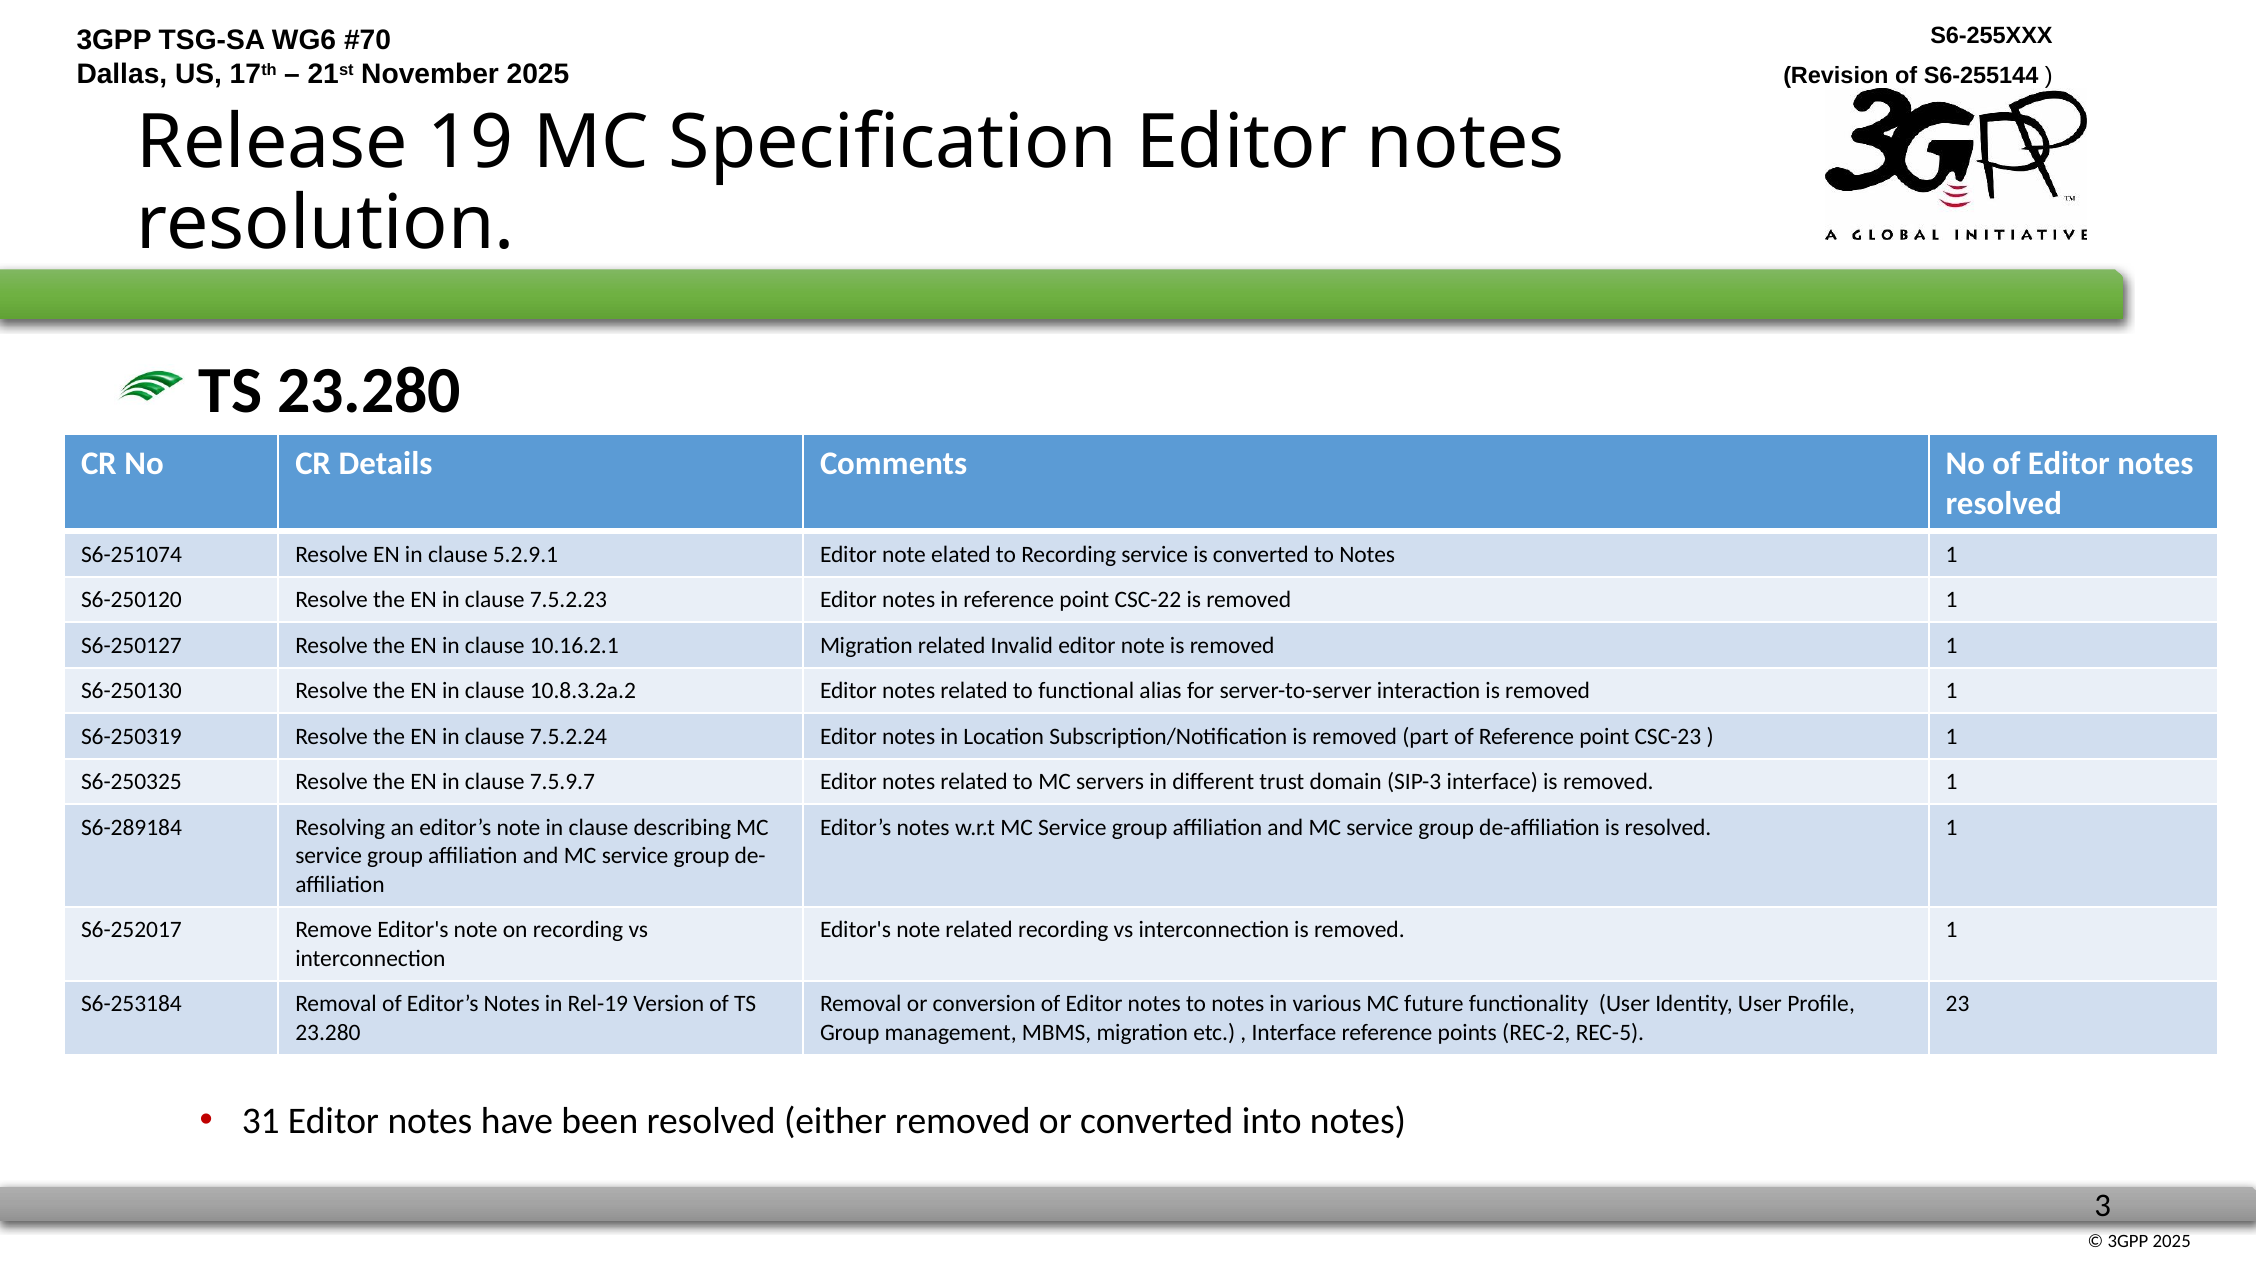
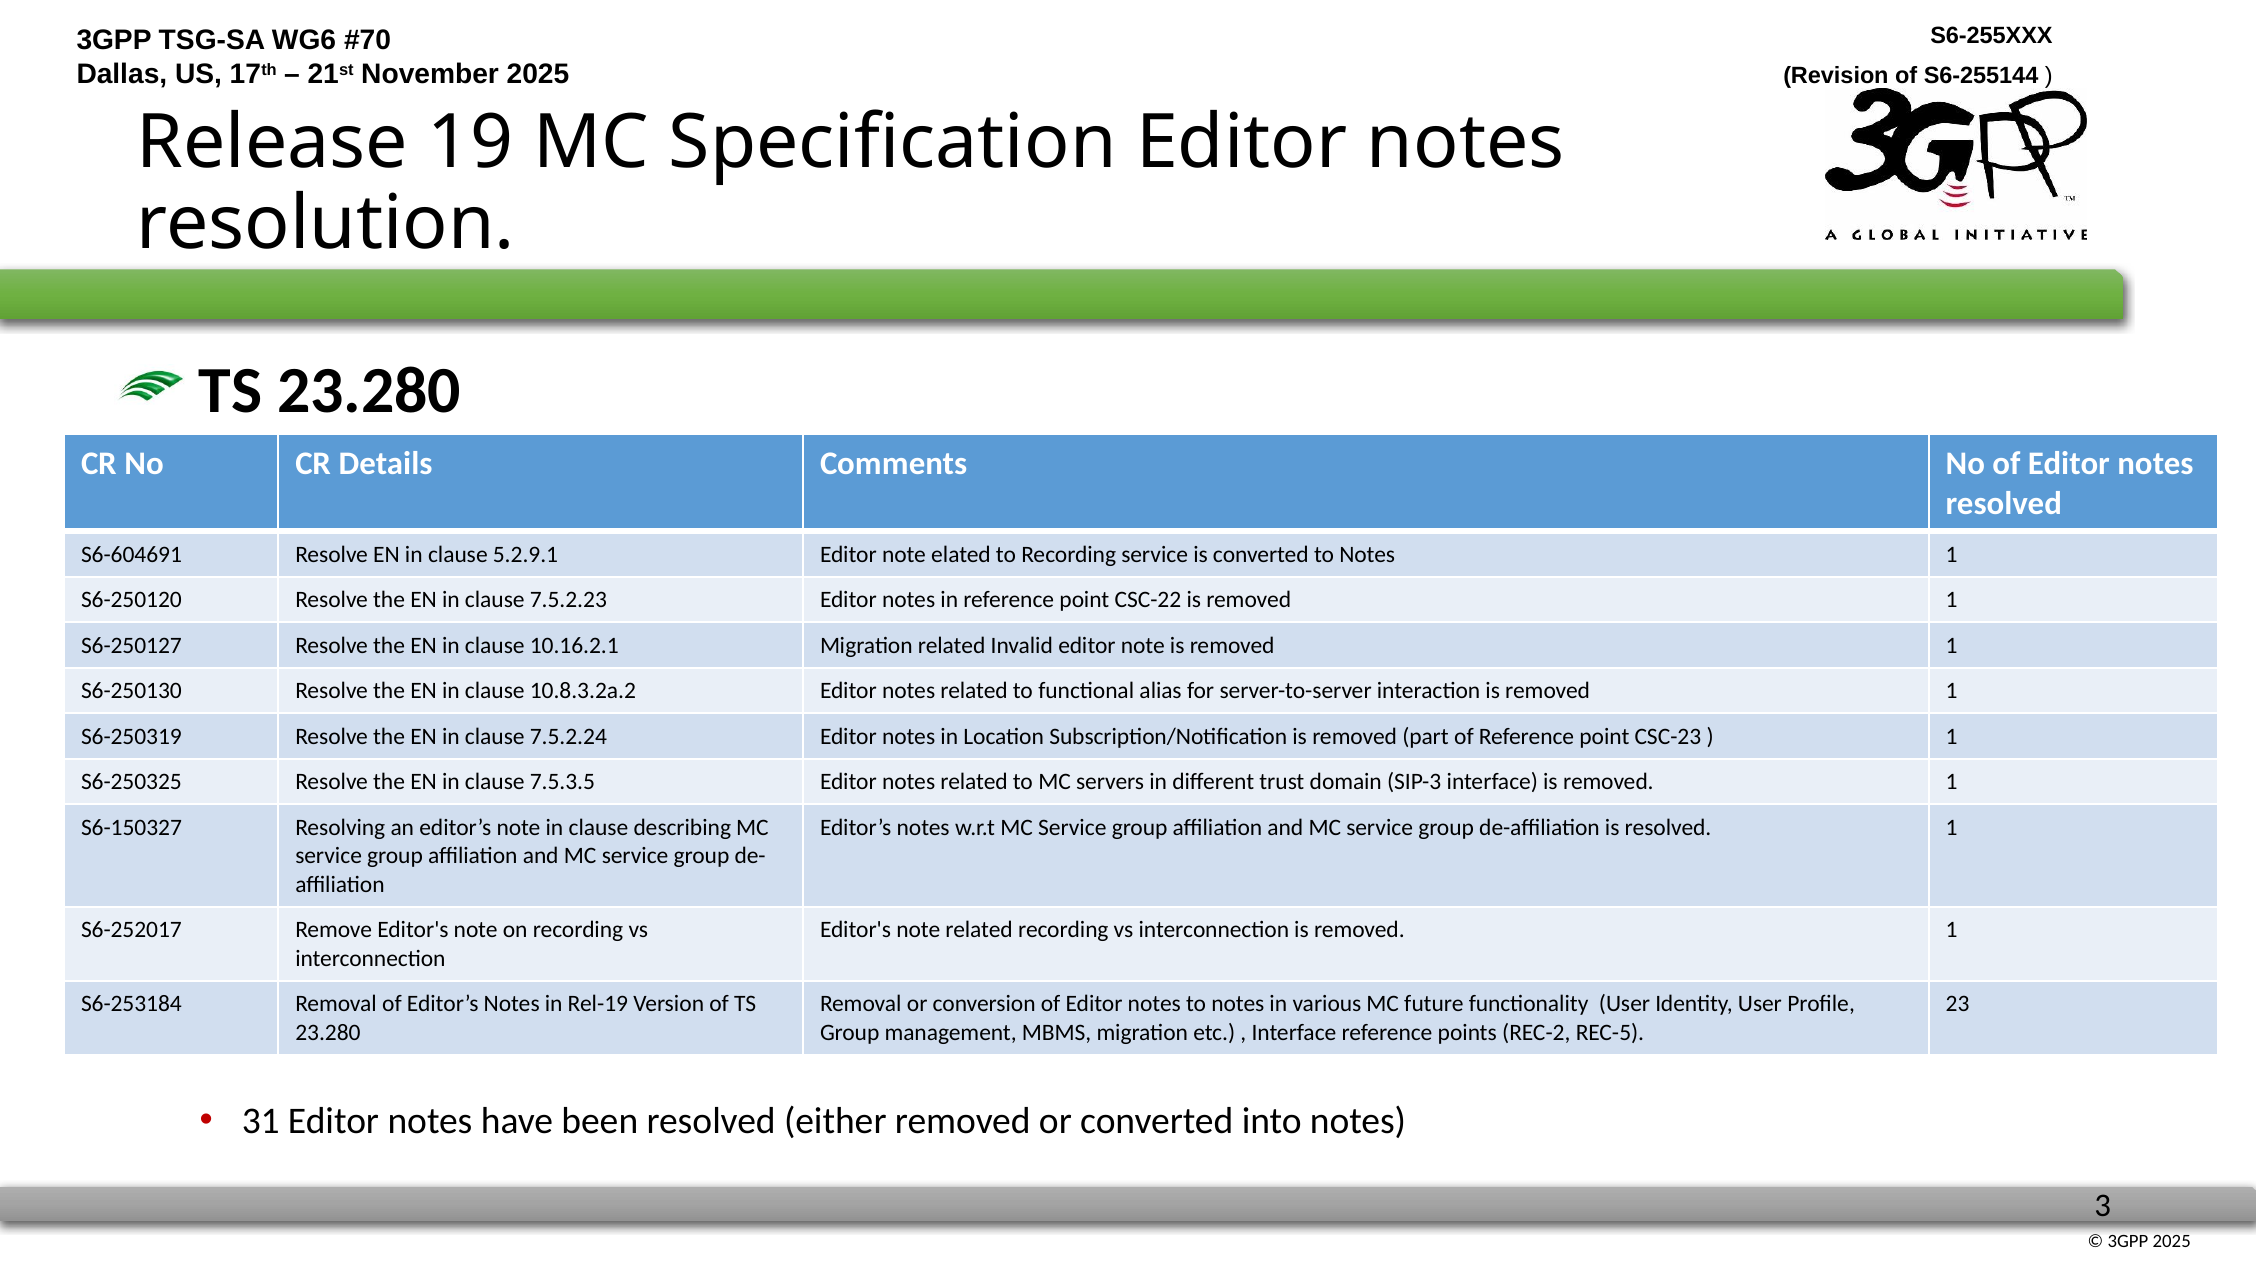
S6-251074: S6-251074 -> S6-604691 (131, 554)
7.5.9.7: 7.5.9.7 -> 7.5.3.5 (562, 782)
S6-289184: S6-289184 -> S6-150327 (131, 827)
